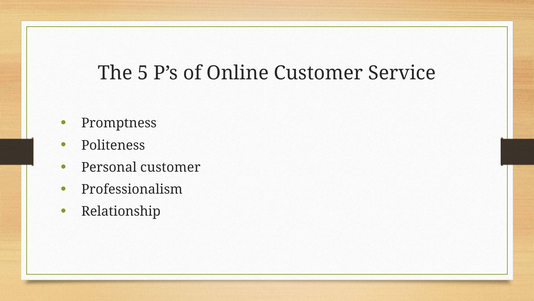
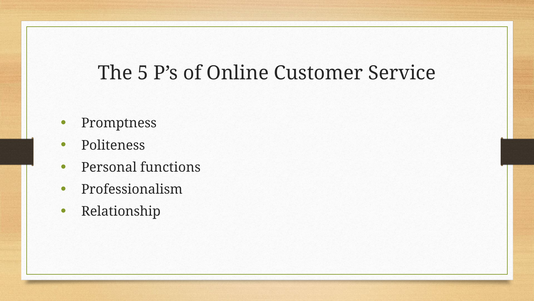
Personal customer: customer -> functions (170, 167)
